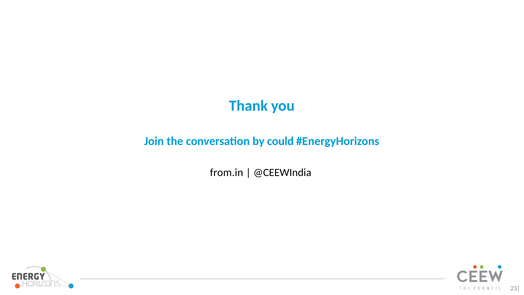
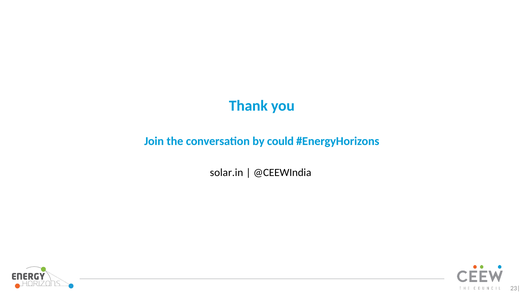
from.in: from.in -> solar.in (227, 172)
